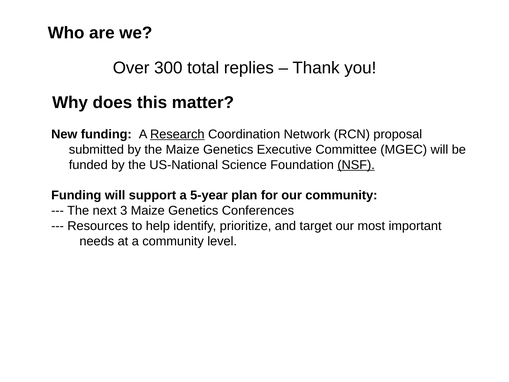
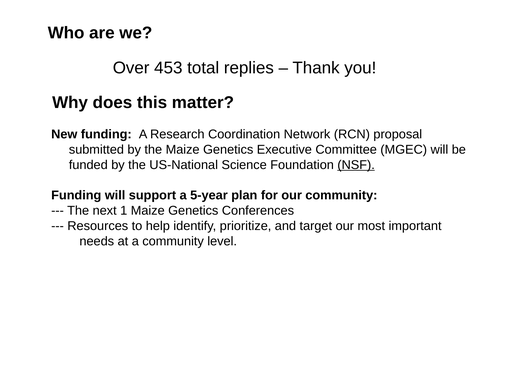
300: 300 -> 453 (168, 68)
Research underline: present -> none (177, 134)
3: 3 -> 1 (124, 211)
